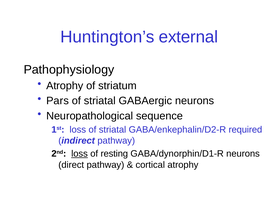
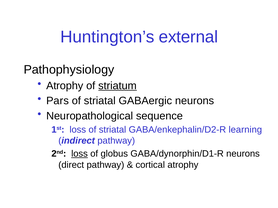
striatum underline: none -> present (118, 86)
required: required -> learning (245, 130)
resting: resting -> globus (114, 154)
